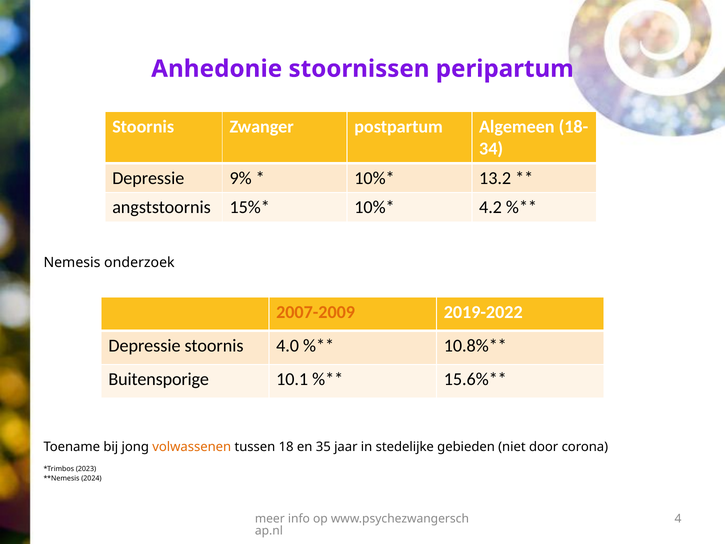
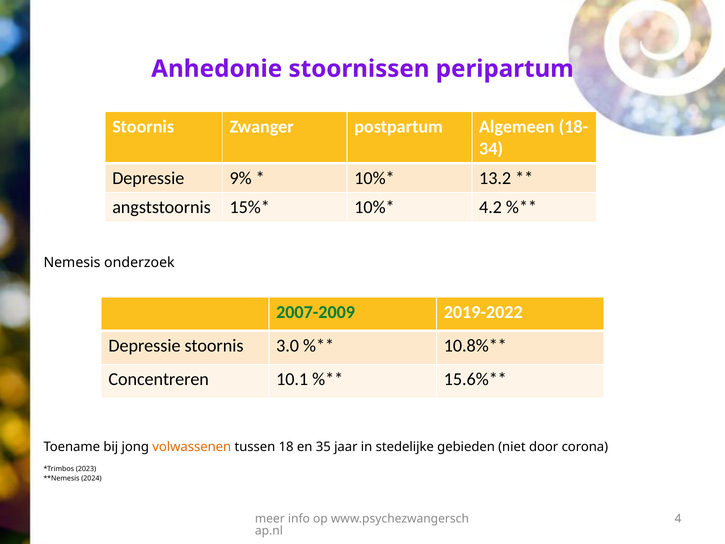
2007-2009 colour: orange -> green (316, 312)
4.0: 4.0 -> 3.0 (288, 346)
Buitensporige: Buitensporige -> Concentreren (159, 379)
